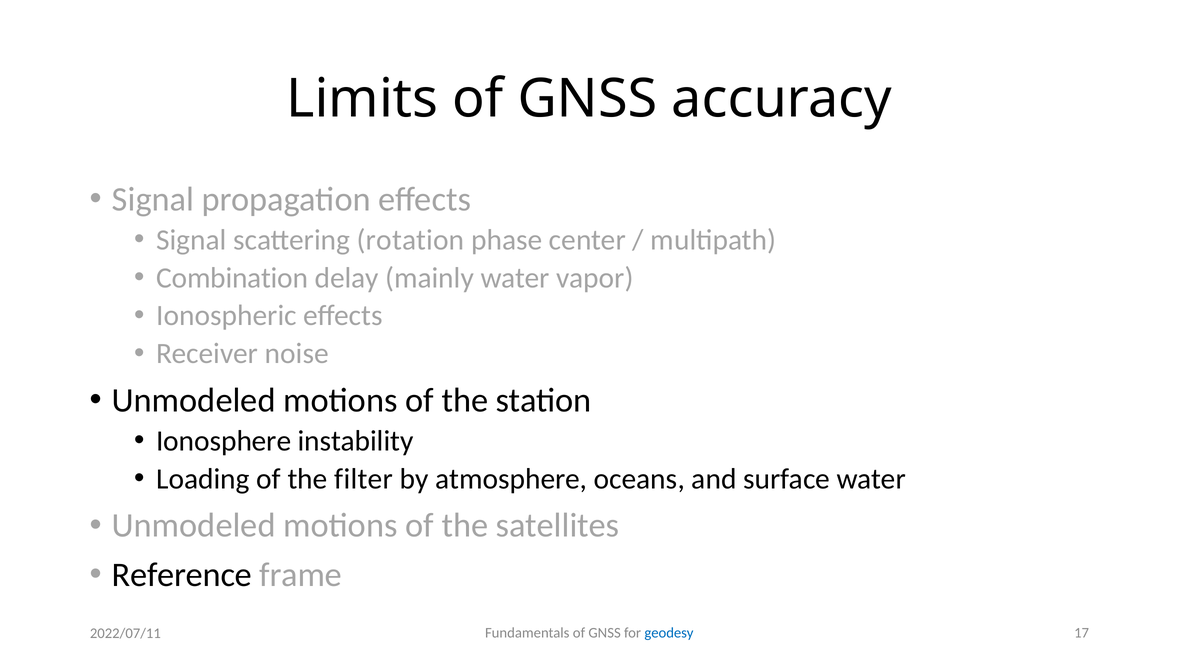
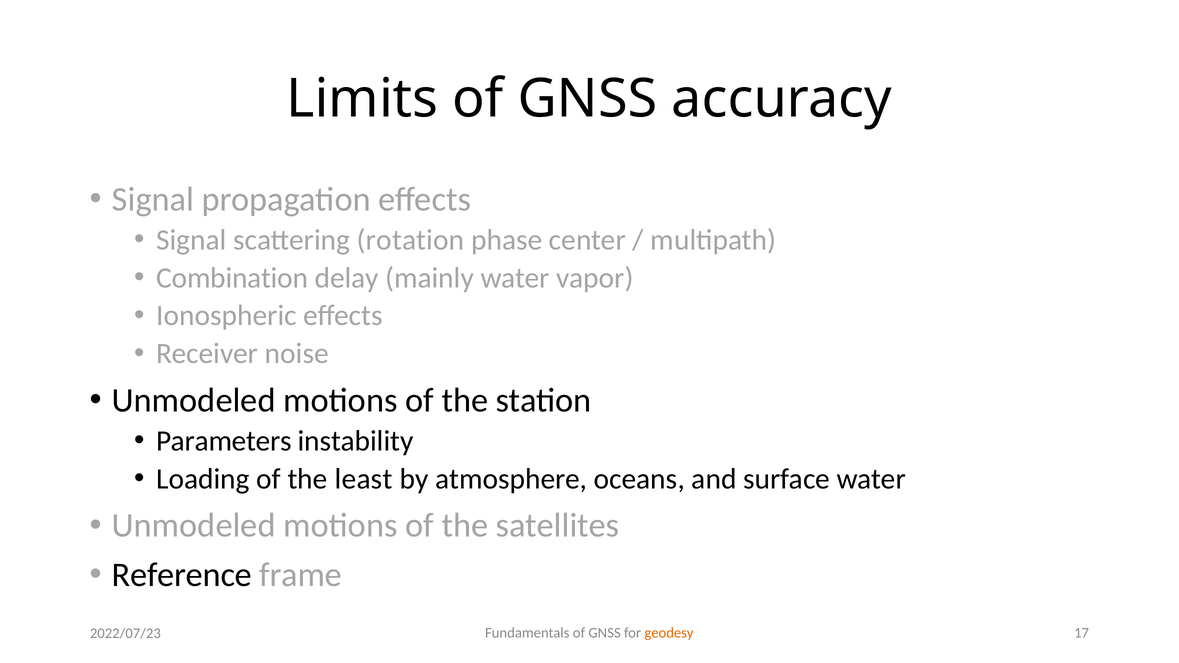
Ionosphere: Ionosphere -> Parameters (224, 441)
filter: filter -> least (364, 479)
geodesy colour: blue -> orange (669, 633)
2022/07/11: 2022/07/11 -> 2022/07/23 (125, 633)
